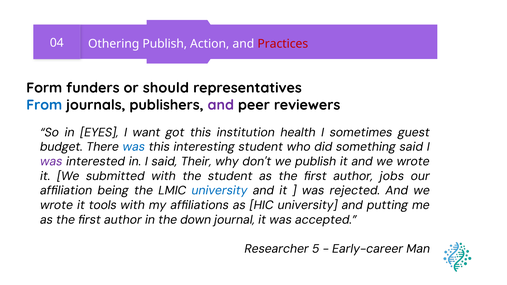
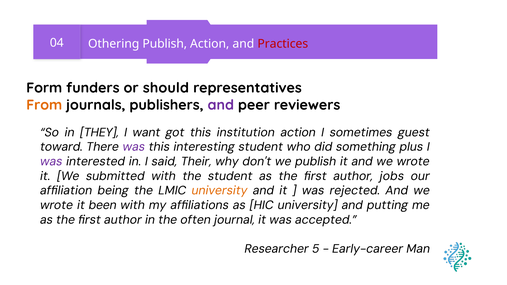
From colour: blue -> orange (44, 105)
EYES: EYES -> THEY (99, 133)
institution health: health -> action (298, 133)
budget: budget -> toward (61, 147)
was colour: blue -> purple (134, 147)
something said: said -> plus (411, 147)
university colour: blue -> orange (220, 191)
tools: tools -> been (103, 205)
down: down -> often (196, 220)
